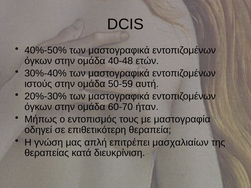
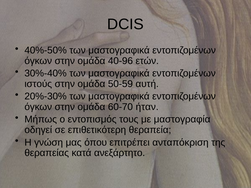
40-48: 40-48 -> 40-96 (120, 61)
απλή: απλή -> όπου (96, 143)
μασχαλιαίων: μασχαλιαίων -> ανταπόκριση (180, 143)
διευκρίνιση: διευκρίνιση -> ανεξάρτητο (120, 153)
